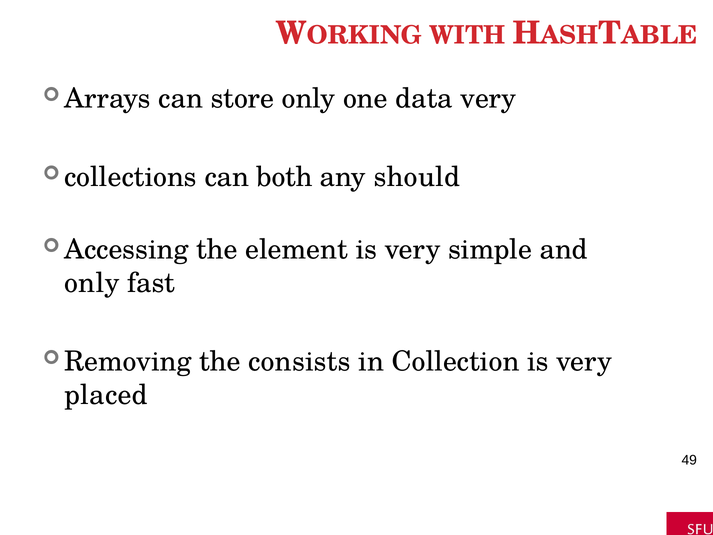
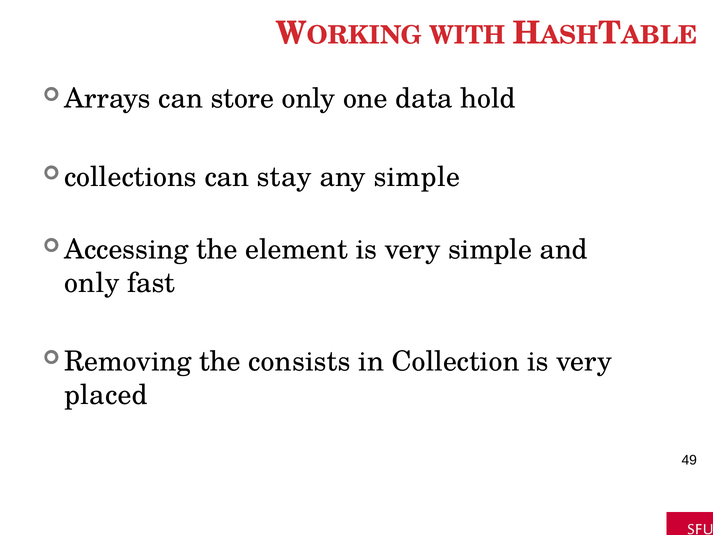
data very: very -> hold (488, 99)
both: both -> stay (284, 177)
any should: should -> simple (417, 177)
